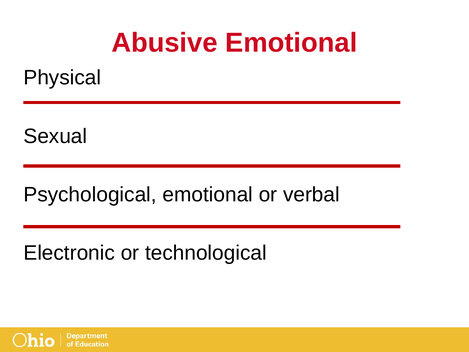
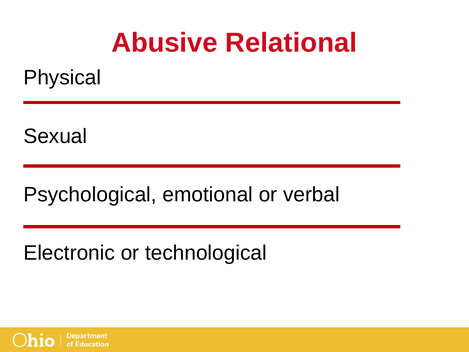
Abusive Emotional: Emotional -> Relational (291, 43)
